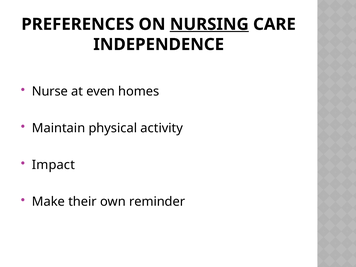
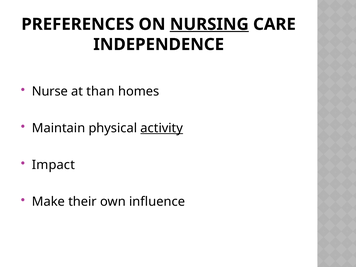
even: even -> than (100, 91)
activity underline: none -> present (162, 128)
reminder: reminder -> influence (157, 202)
